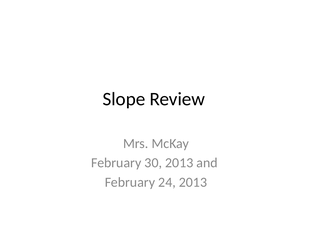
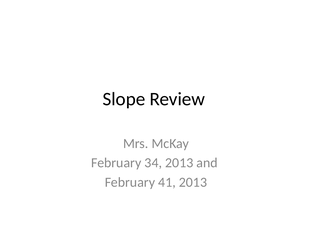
30: 30 -> 34 (153, 163)
24: 24 -> 41 (167, 182)
